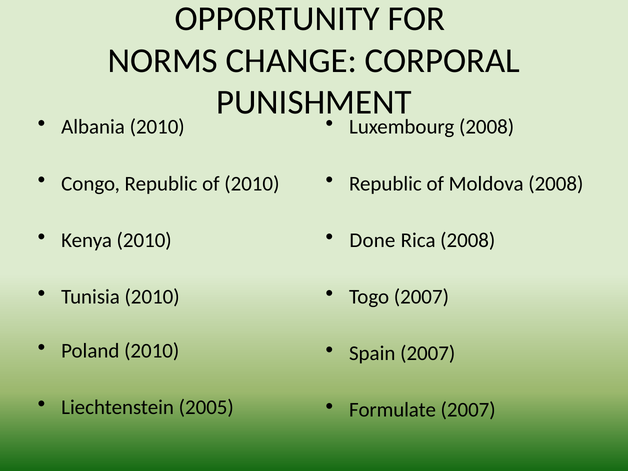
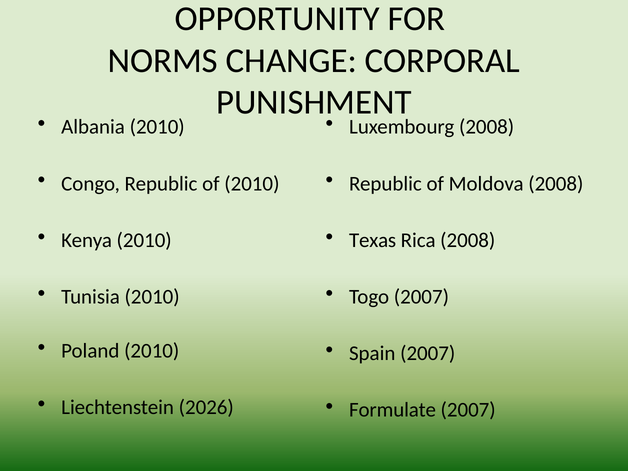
Done: Done -> Texas (373, 240)
2005: 2005 -> 2026 (206, 407)
